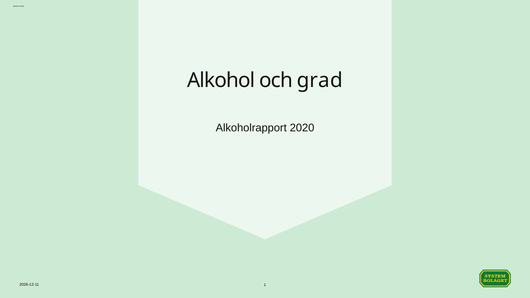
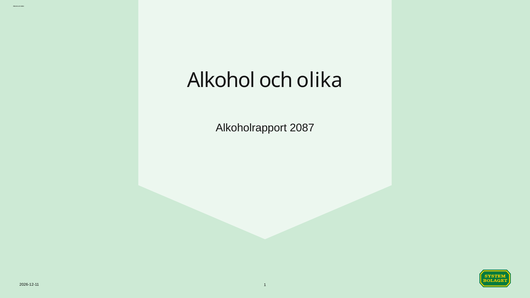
grad: grad -> olika (320, 80)
2020: 2020 -> 2087 (302, 128)
